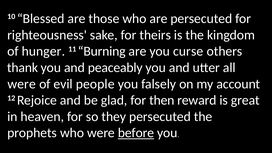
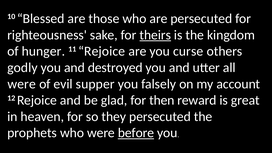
theirs underline: none -> present (155, 35)
11 Burning: Burning -> Rejoice (102, 51)
thank: thank -> godly (22, 68)
peaceably: peaceably -> destroyed (115, 68)
people: people -> supper (95, 84)
